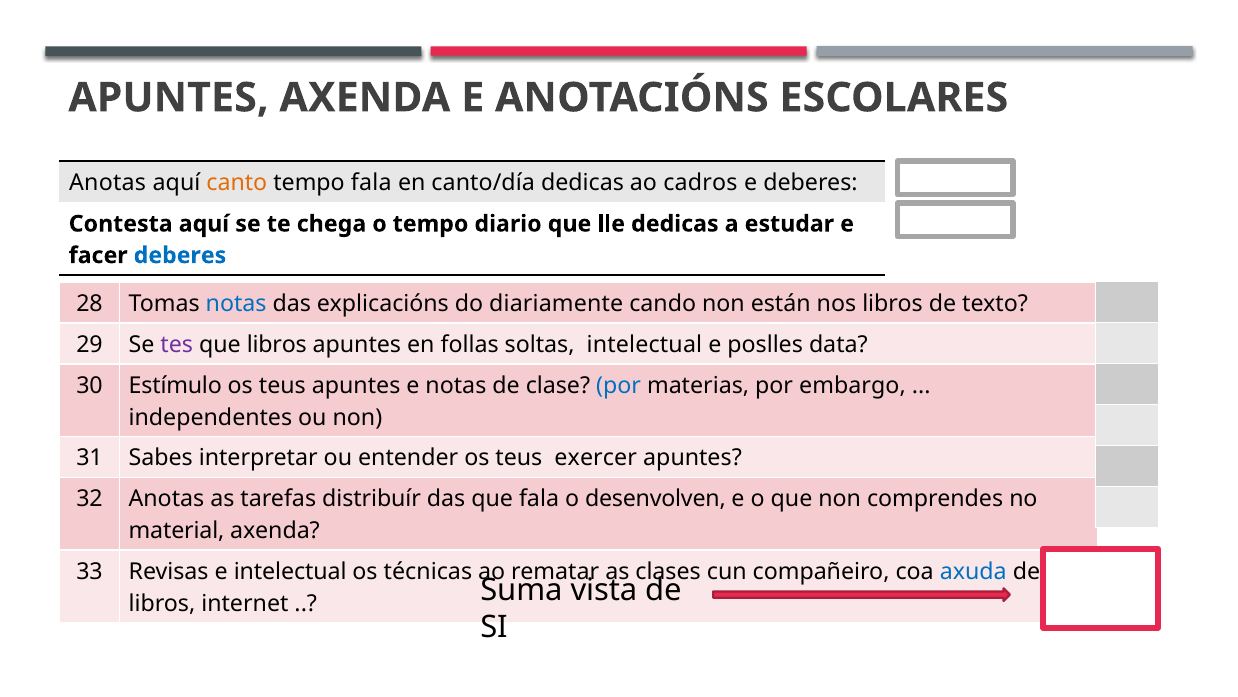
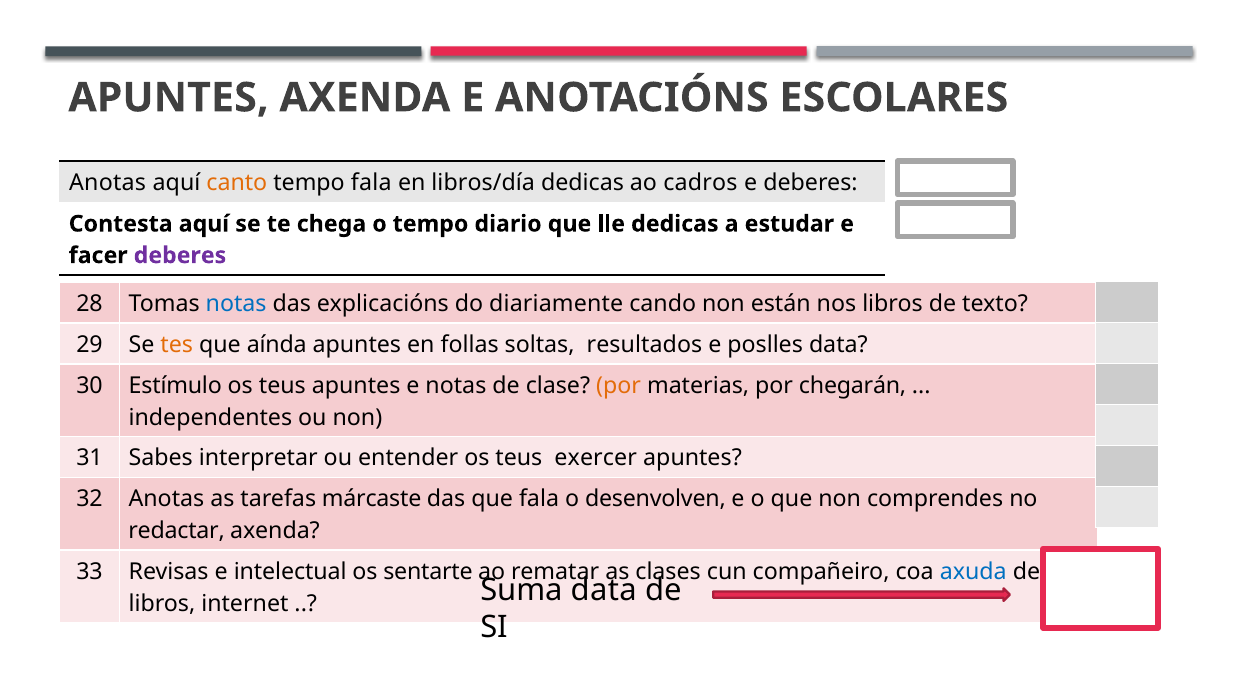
canto/día: canto/día -> libros/día (483, 183)
deberes colour: blue -> purple (180, 255)
tes colour: purple -> orange (177, 344)
que libros: libros -> aínda (277, 344)
soltas intelectual: intelectual -> resultados (644, 344)
por colour: blue -> orange (619, 385)
embargo: embargo -> chegarán (853, 385)
distribuír: distribuír -> márcaste (372, 499)
material: material -> redactar (177, 530)
técnicas: técnicas -> sentarte (428, 571)
Suma vista: vista -> data (604, 590)
